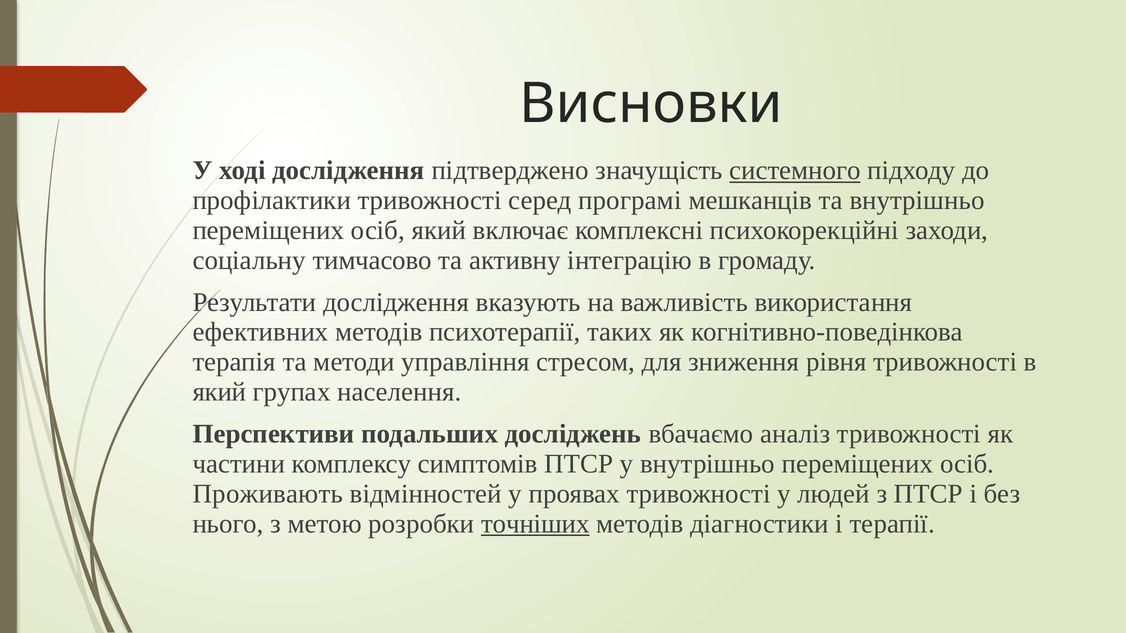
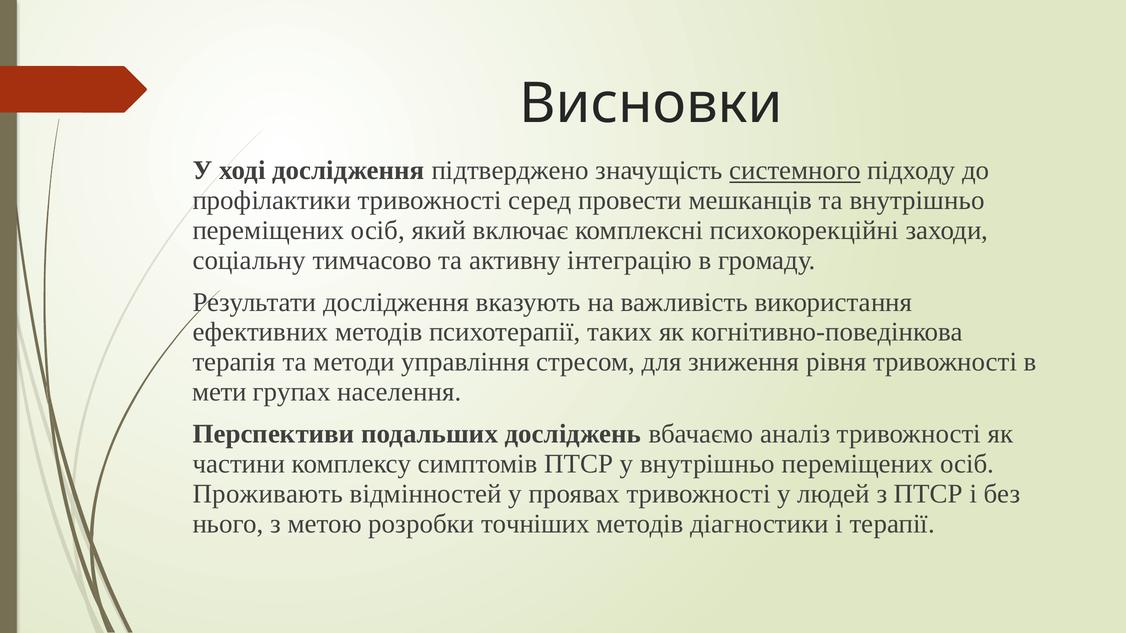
програмі: програмі -> провести (630, 201)
який: який -> мети (219, 392)
точніших underline: present -> none (535, 524)
